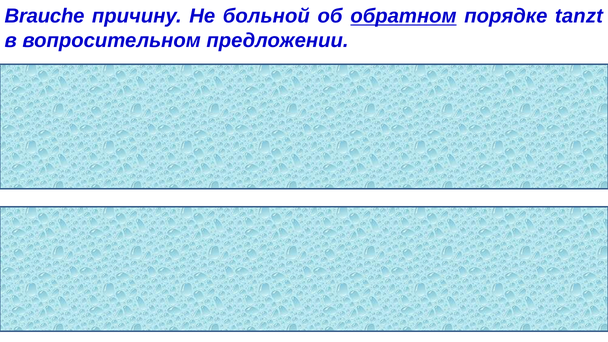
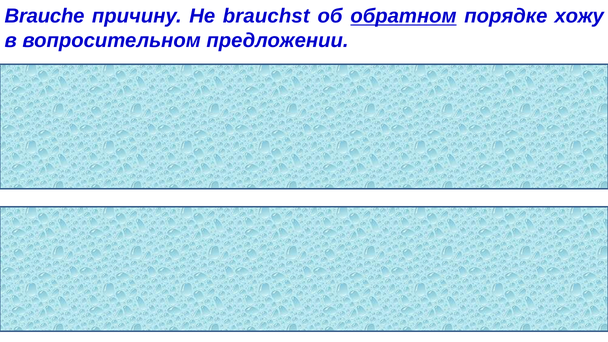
Не больной: больной -> brauchst (266, 16)
порядке tanzt: tanzt -> хожу (579, 16)
